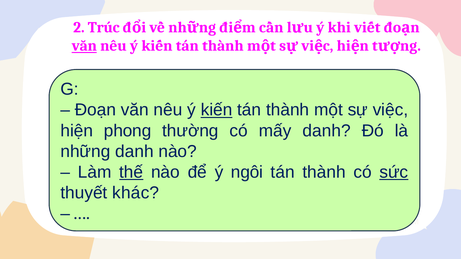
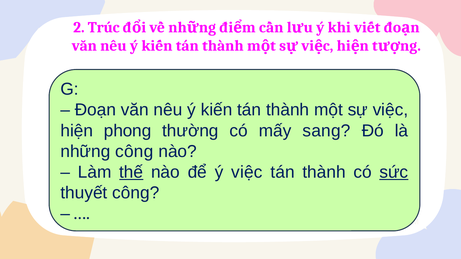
văn underline: present -> none (84, 46)
kiến underline: present -> none (217, 110)
mấy danh: danh -> sang (327, 131)
những danh: danh -> công (134, 152)
ý ngôi: ngôi -> việc (247, 172)
thuyết khác: khác -> công (136, 193)
